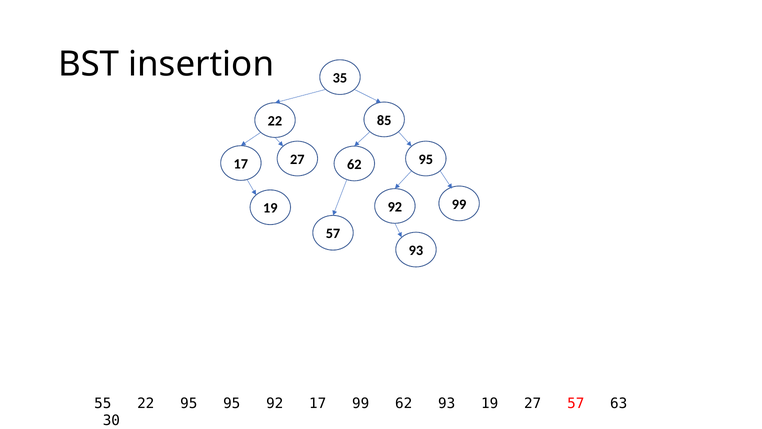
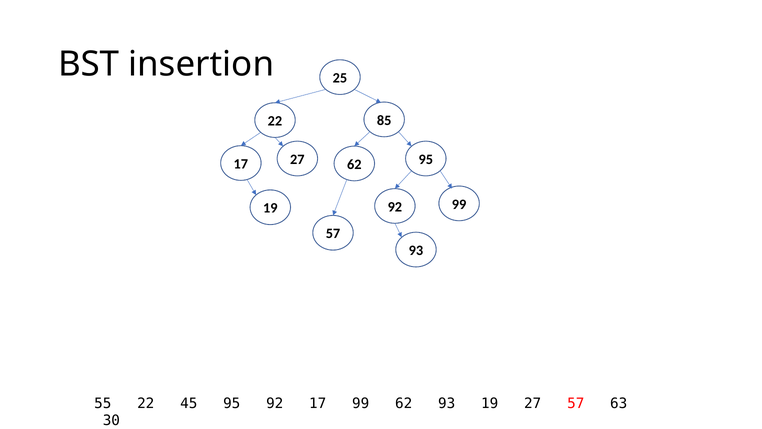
35: 35 -> 25 (340, 78)
22 95: 95 -> 45 (189, 403)
